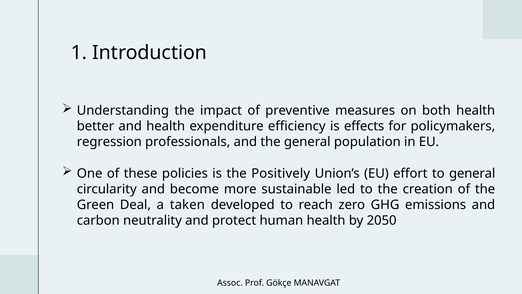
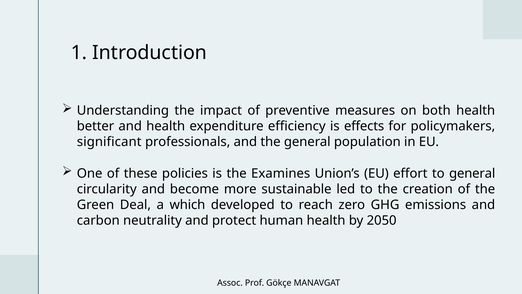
regression: regression -> significant (109, 142)
Positively: Positively -> Examines (281, 173)
taken: taken -> which (187, 204)
